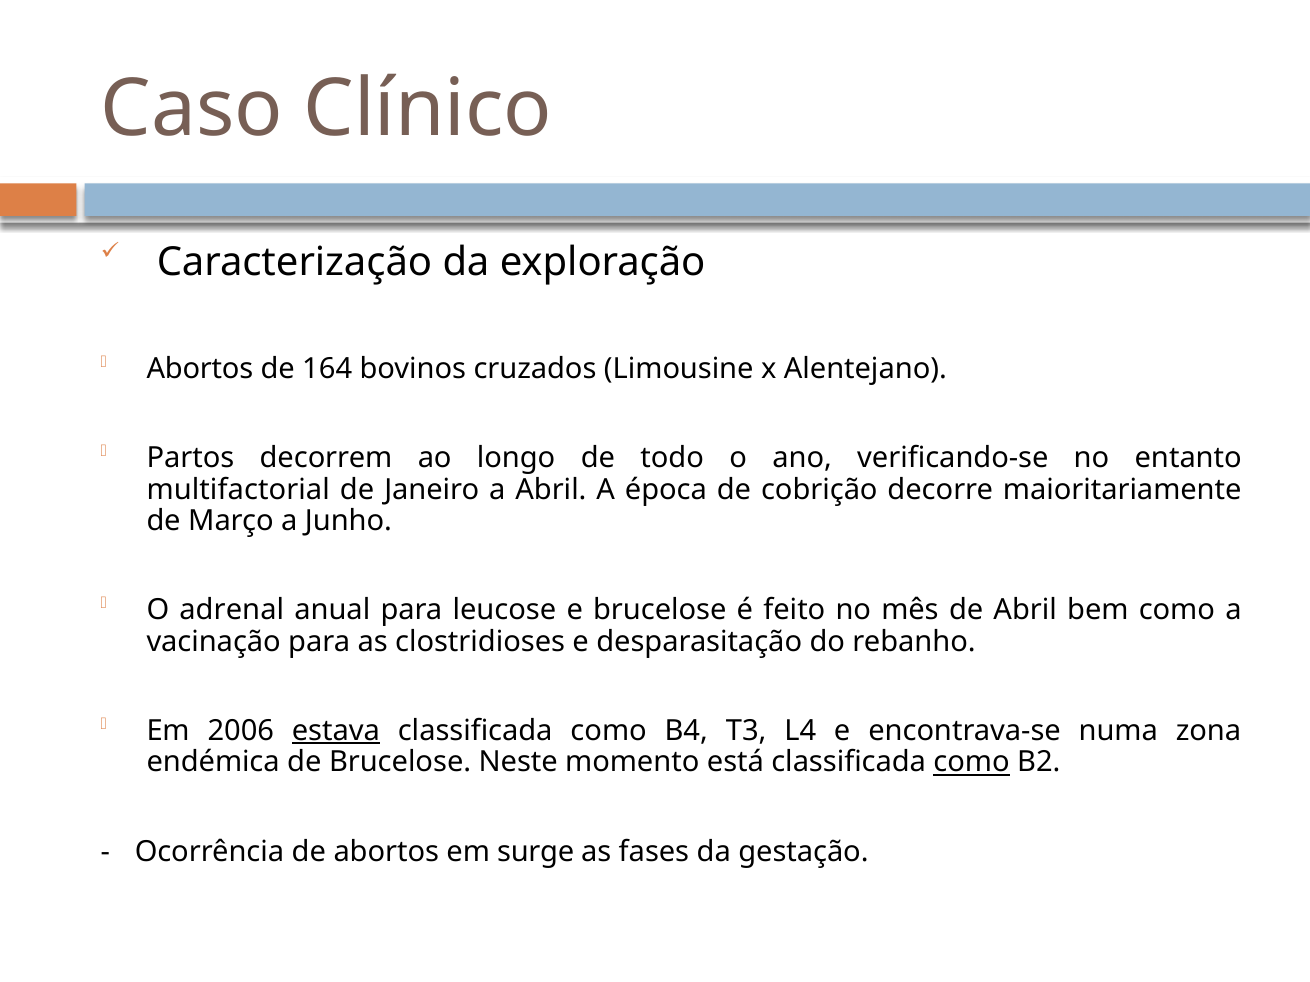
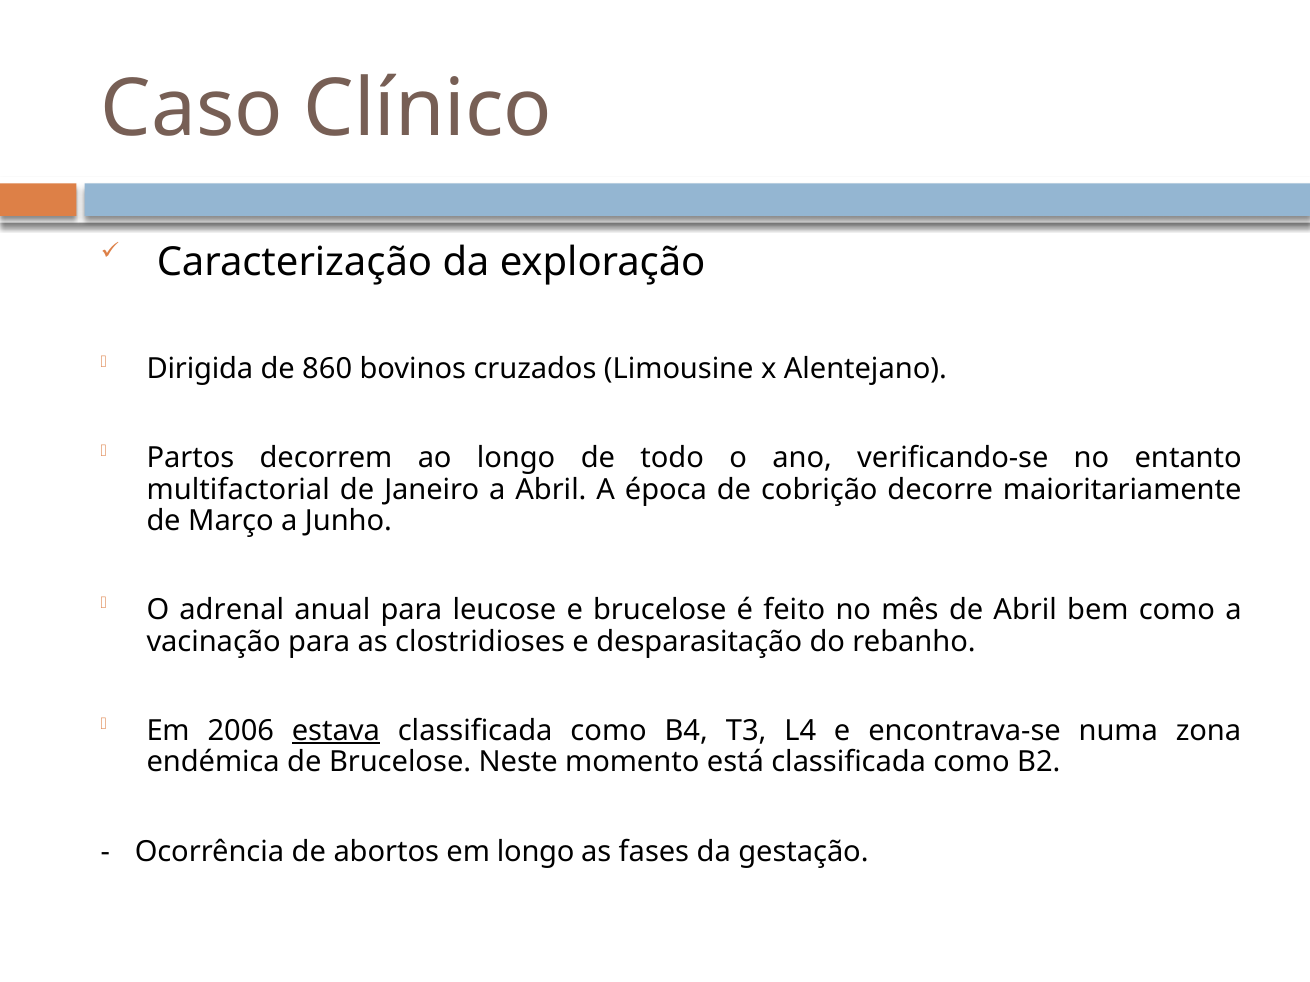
Abortos: Abortos -> Dirigida (200, 369)
164: 164 -> 860 (327, 369)
como underline: present -> none (972, 763)
em surge: surge -> longo (536, 852)
